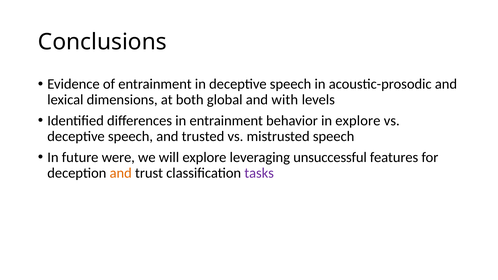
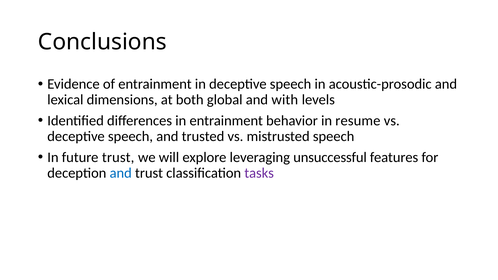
in explore: explore -> resume (358, 121)
future were: were -> trust (118, 157)
and colour: orange -> blue (121, 173)
